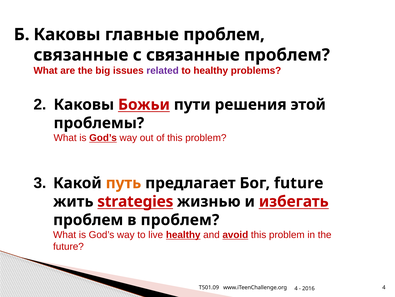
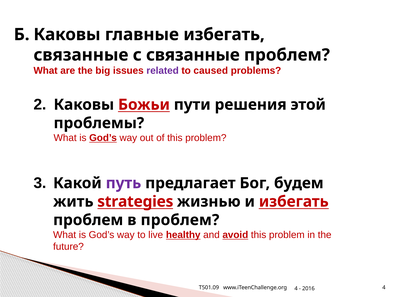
главные проблем: проблем -> избегать (224, 34)
to healthy: healthy -> caused (211, 70)
путь colour: orange -> purple (123, 183)
Бог future: future -> будем (299, 183)
